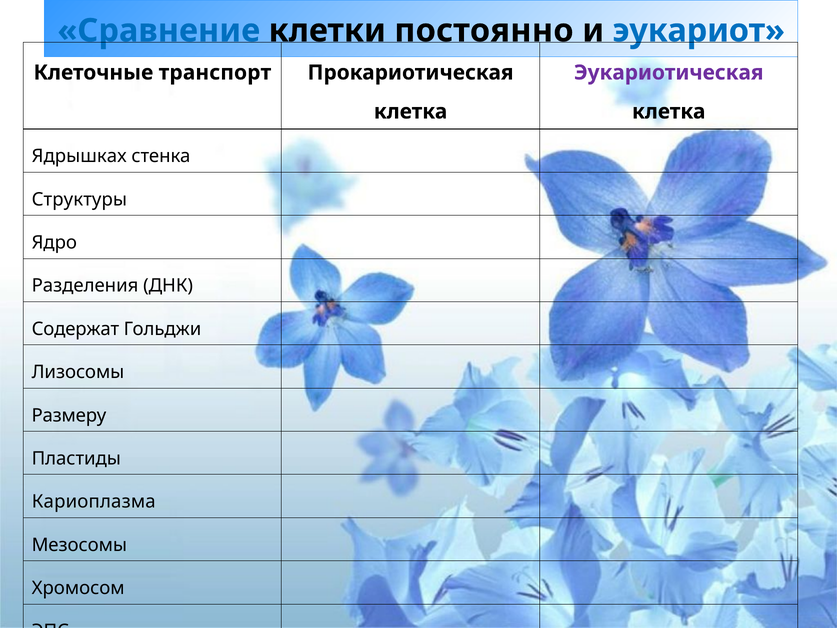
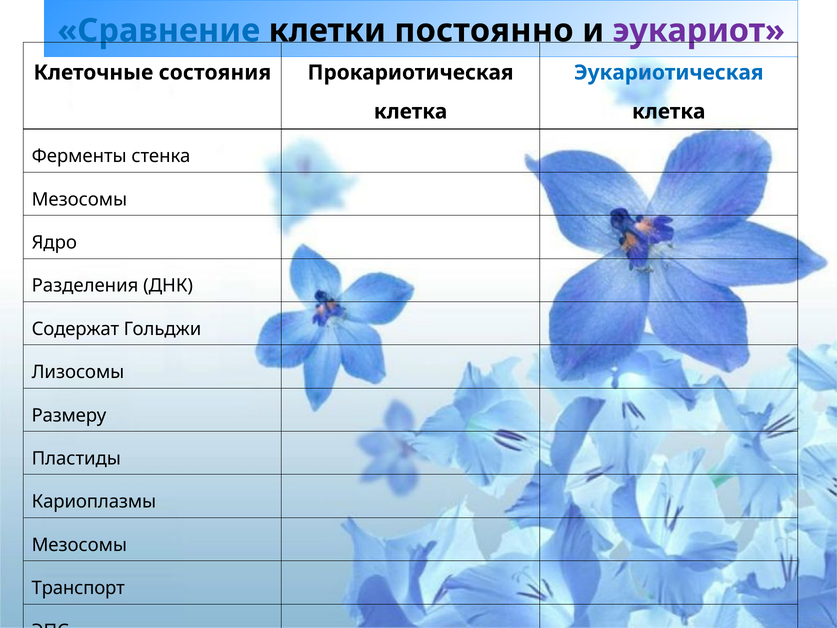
эукариот colour: blue -> purple (699, 31)
транспорт: транспорт -> состояния (215, 73)
Эукариотическая colour: purple -> blue (669, 73)
Ядрышках: Ядрышках -> Ферменты (79, 156)
Структуры: Структуры -> Мезосомы (79, 199)
Кариоплазма: Кариоплазма -> Кариоплазмы (94, 502)
Хромосом: Хромосом -> Транспорт (78, 588)
